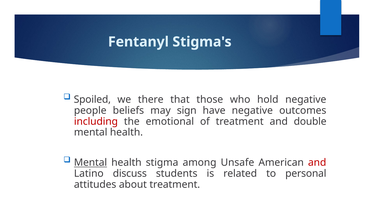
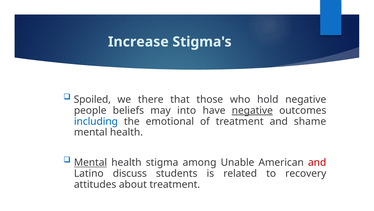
Fentanyl: Fentanyl -> Increase (138, 42)
sign: sign -> into (187, 110)
negative underline: none -> present (252, 110)
including colour: red -> blue (96, 121)
double: double -> shame (310, 121)
Unsafe: Unsafe -> Unable (238, 162)
personal: personal -> recovery (306, 173)
